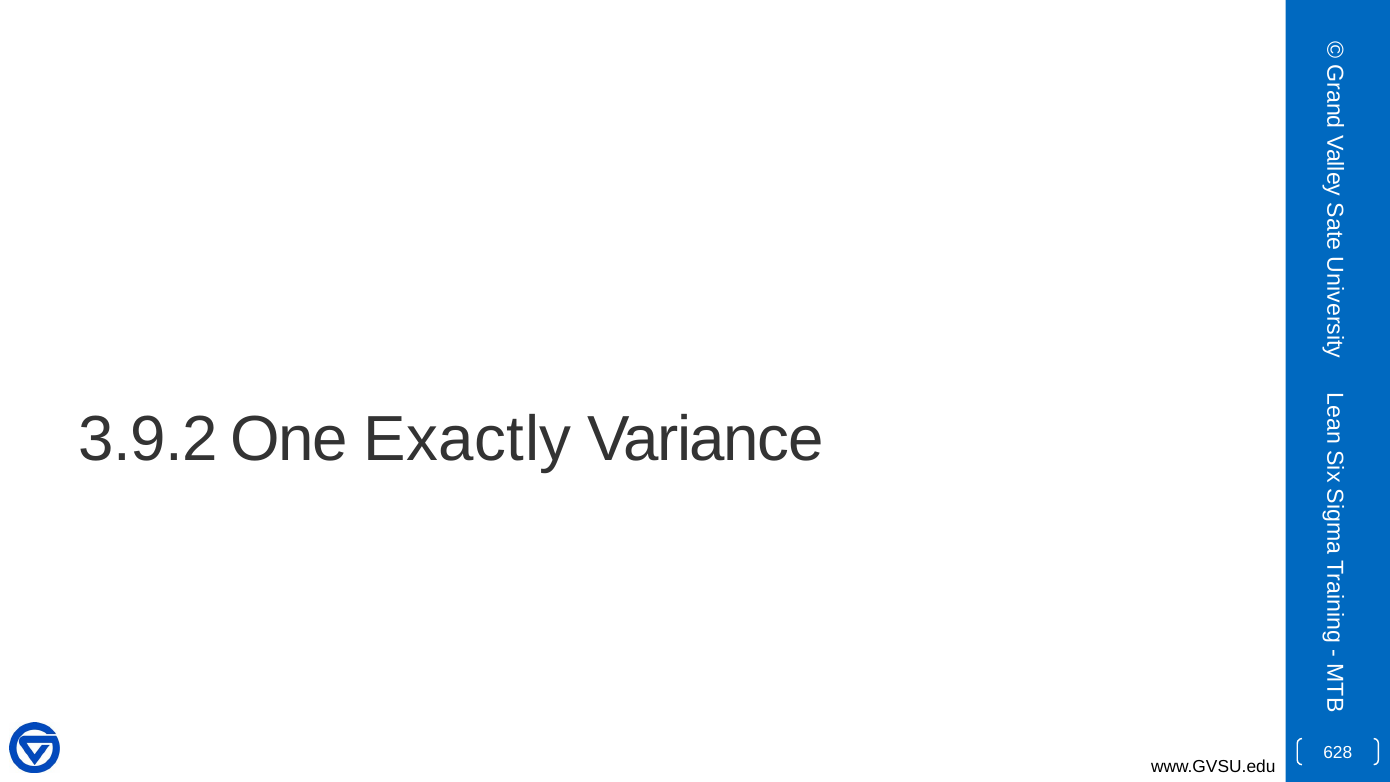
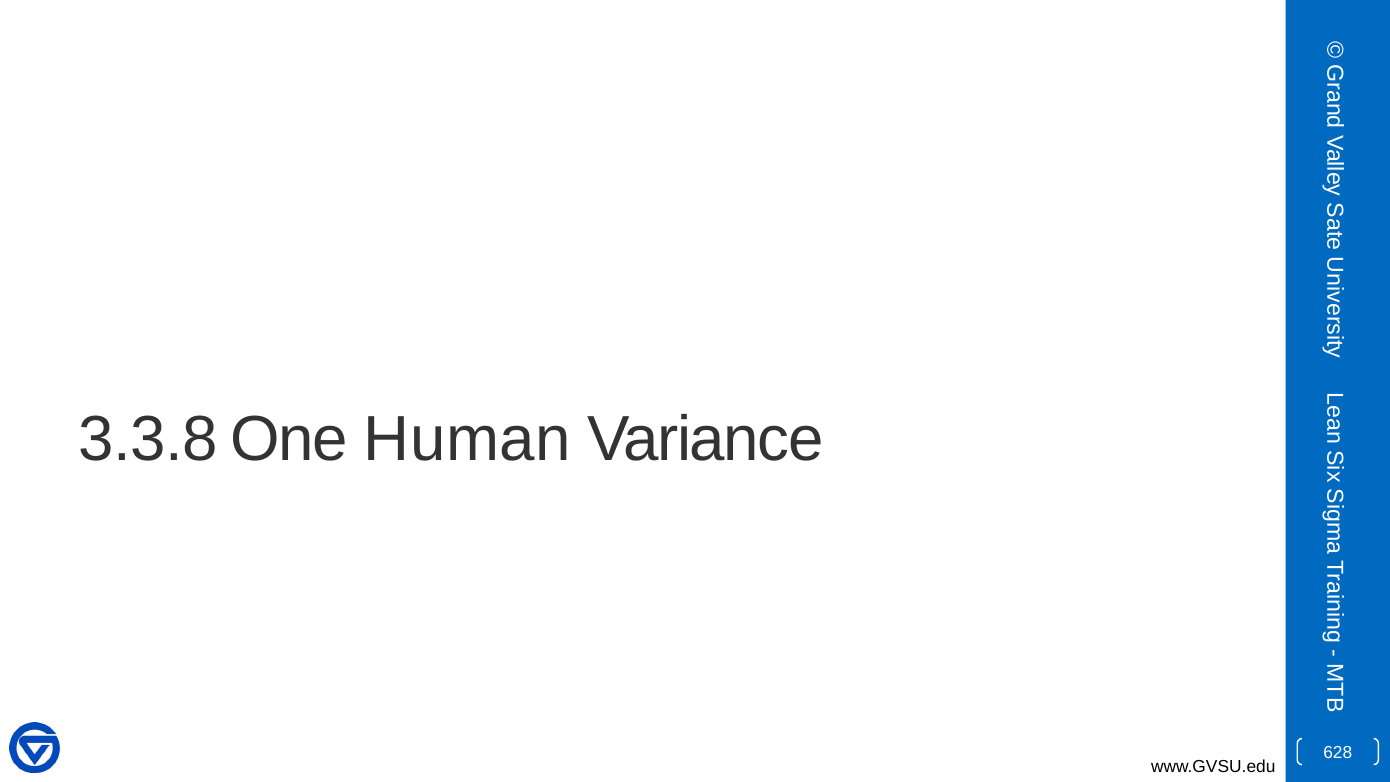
3.9.2: 3.9.2 -> 3.3.8 (148, 439)
Exactly: Exactly -> Human (467, 439)
